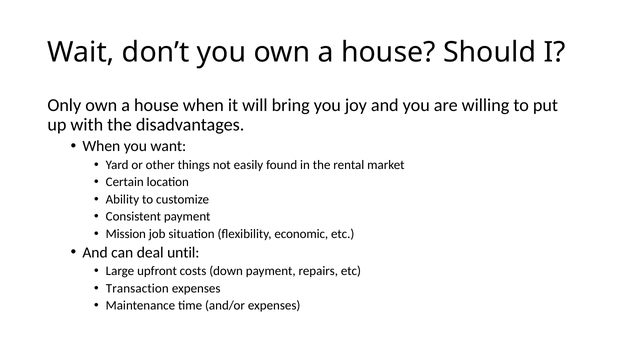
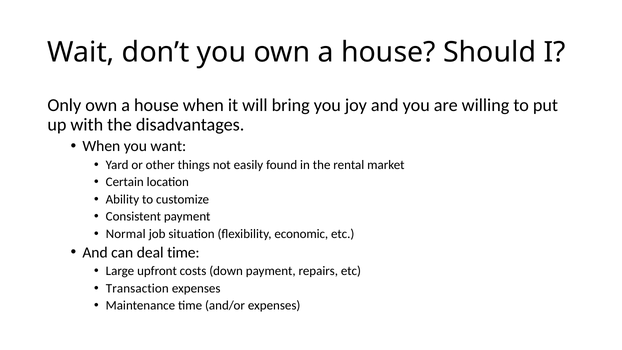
Mission: Mission -> Normal (126, 234)
deal until: until -> time (183, 252)
